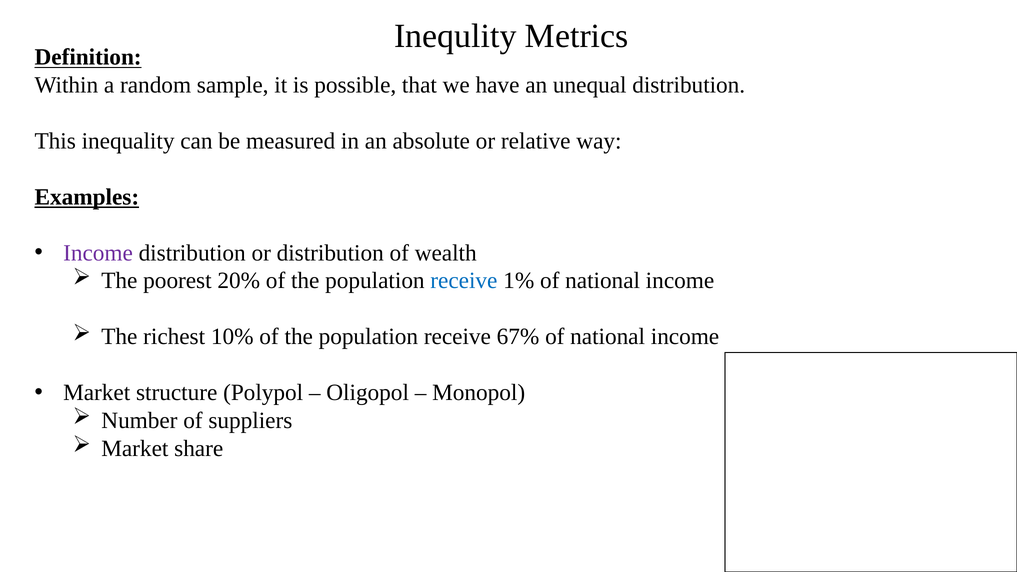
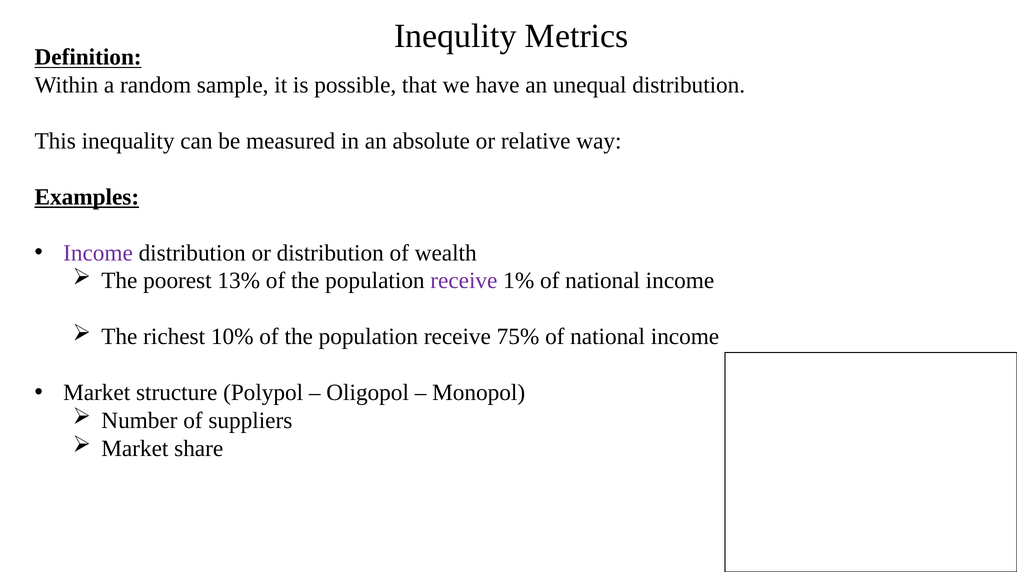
20%: 20% -> 13% (239, 281)
receive colour: blue -> purple (464, 281)
67%: 67% -> 75% (518, 337)
